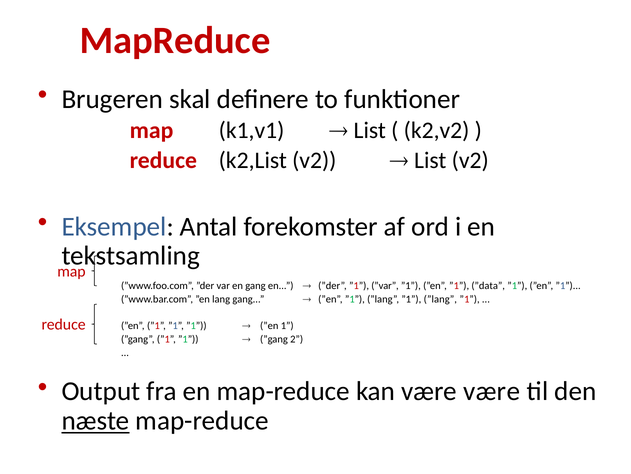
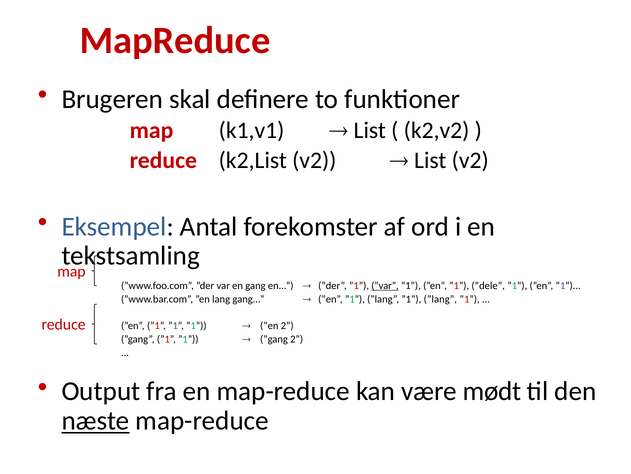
”var underline: none -> present (385, 285)
”data: ”data -> ”dele (488, 285)
”en 1: 1 -> 2 (287, 325)
være være: være -> mødt (492, 391)
